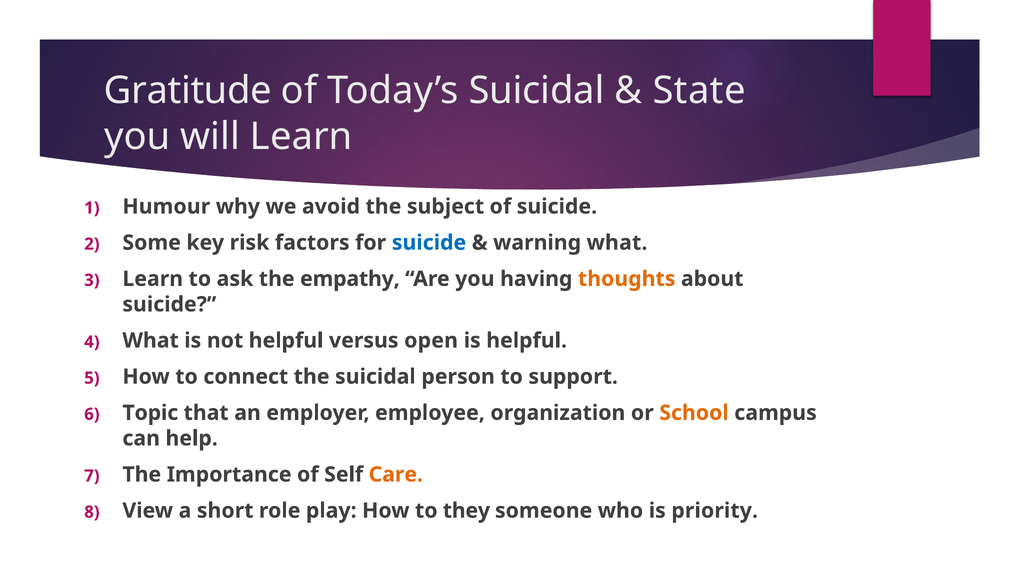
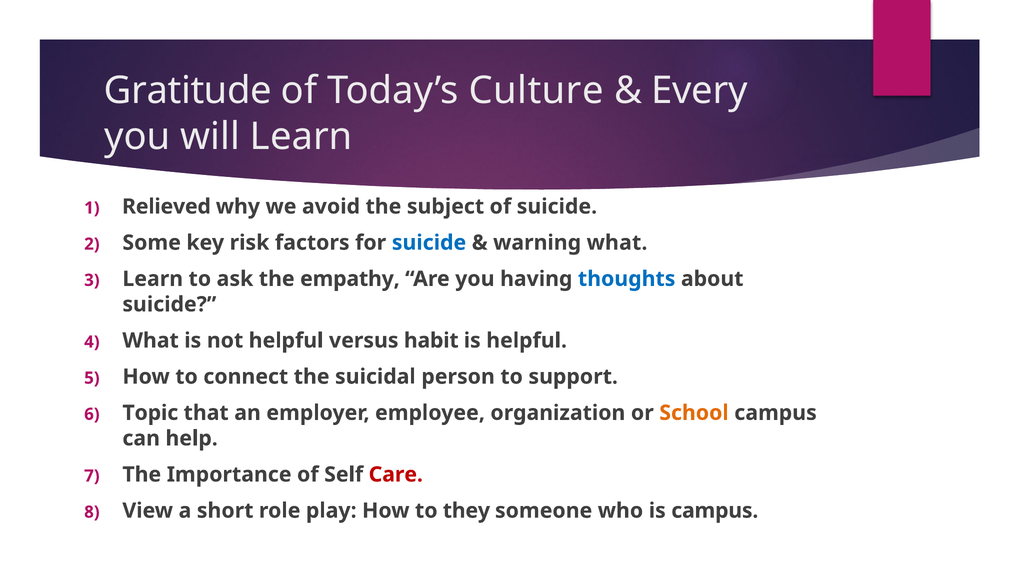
Today’s Suicidal: Suicidal -> Culture (536, 91)
State: State -> Every (700, 91)
Humour: Humour -> Relieved (166, 206)
thoughts colour: orange -> blue (627, 279)
open: open -> habit (431, 340)
Care colour: orange -> red (396, 474)
is priority: priority -> campus (715, 510)
